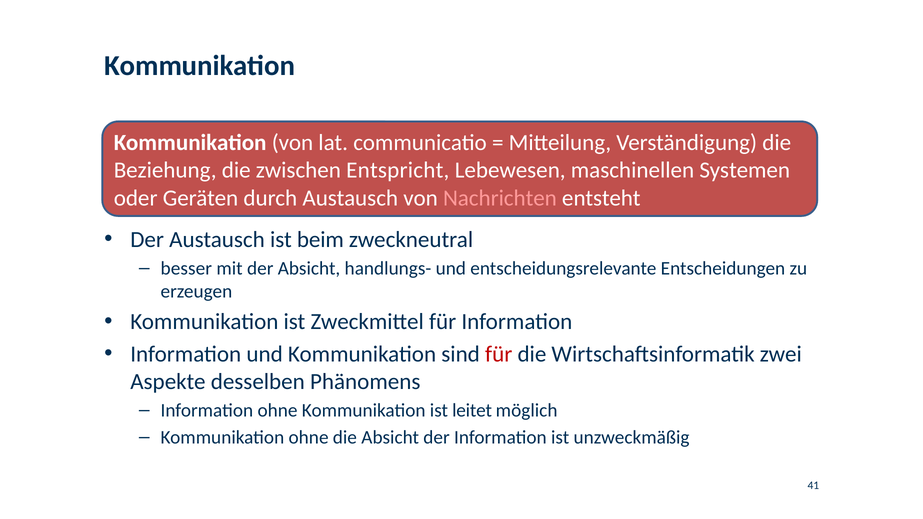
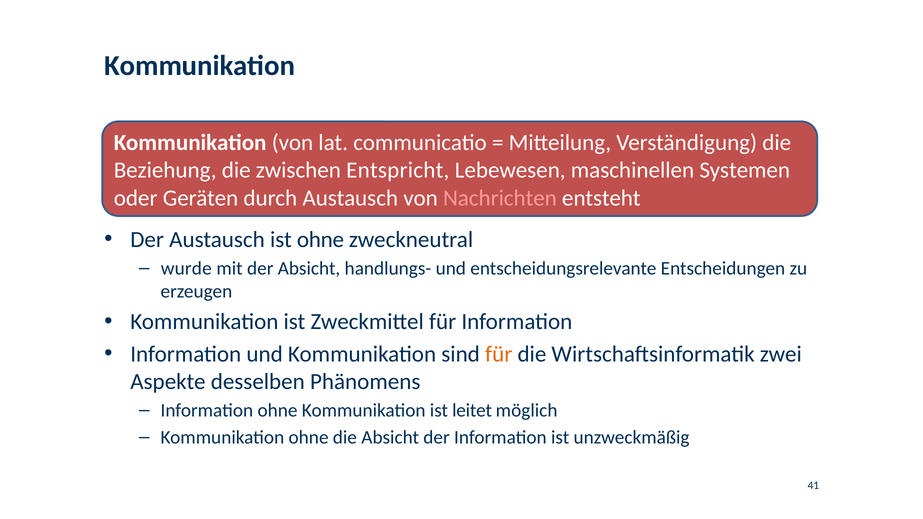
ist beim: beim -> ohne (320, 240)
besser: besser -> wurde (186, 268)
für colour: red -> orange (499, 354)
